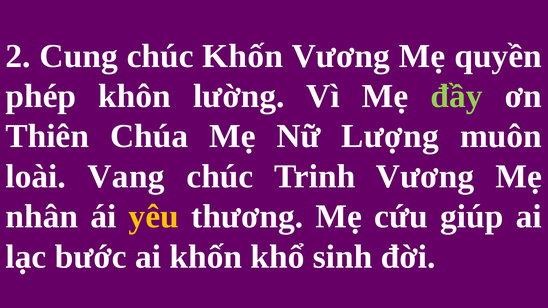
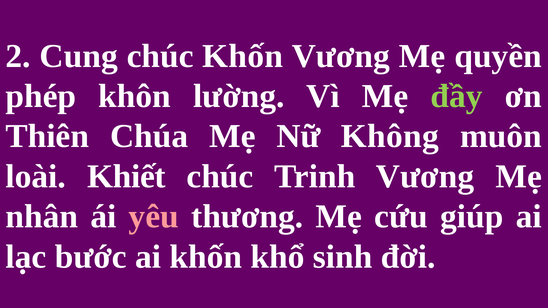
Lượng: Lượng -> Không (390, 136)
Vang: Vang -> Khiết (126, 177)
yêu colour: yellow -> pink (154, 217)
